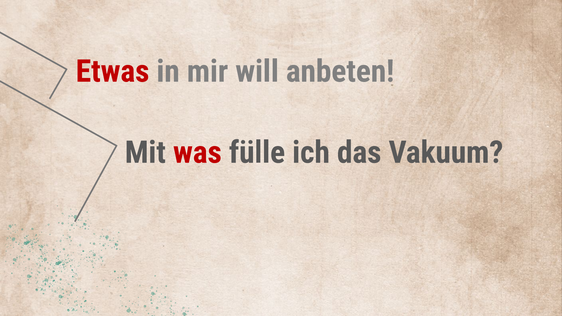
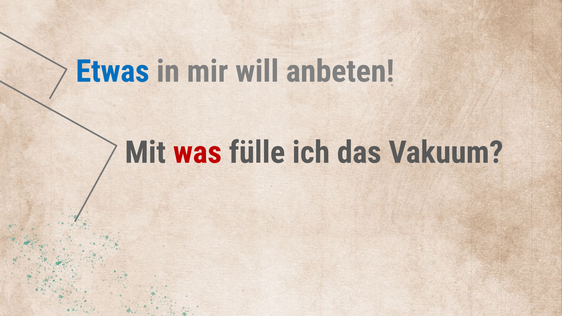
Etwas colour: red -> blue (113, 71)
